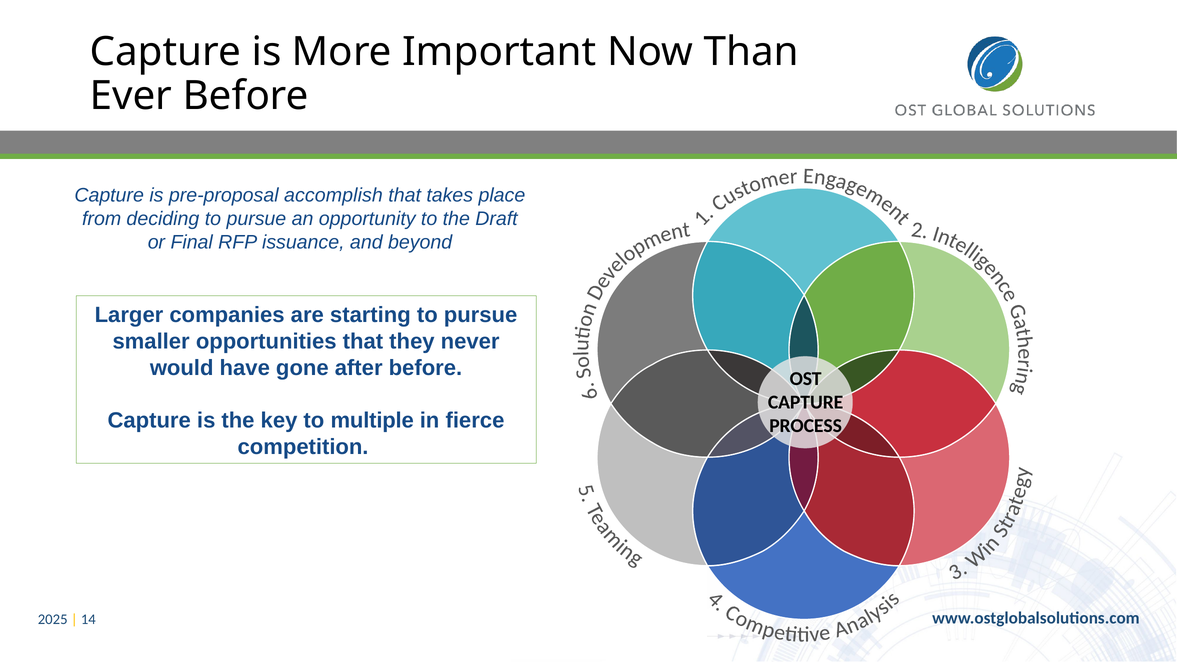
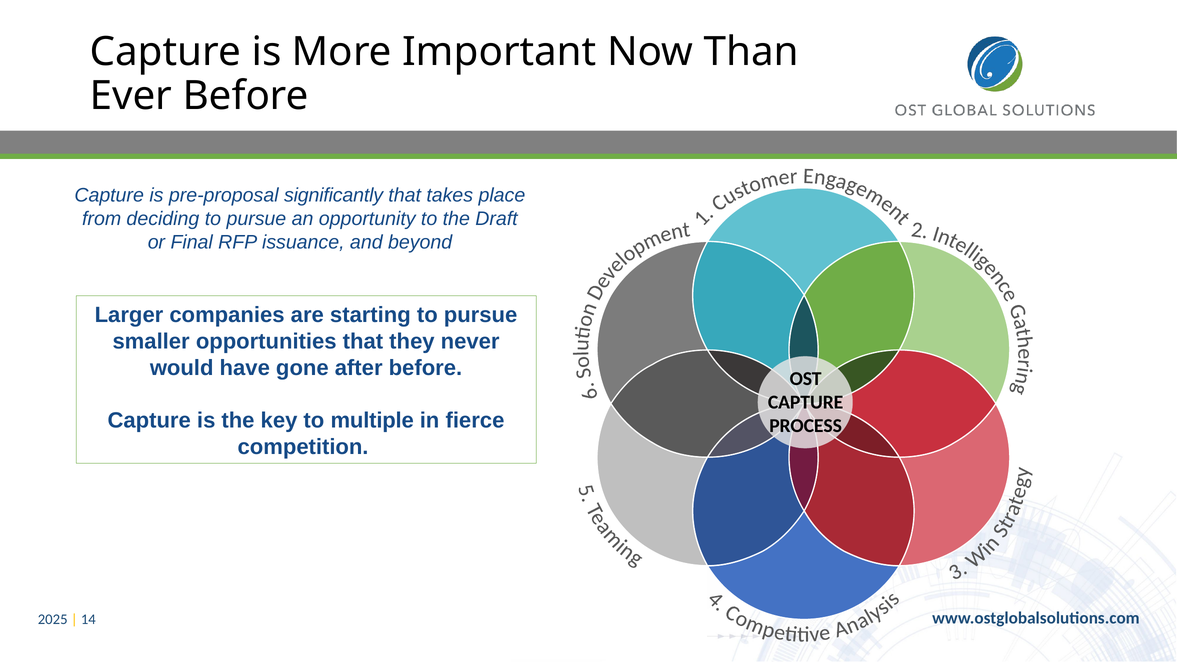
accomplish: accomplish -> significantly (334, 195)
